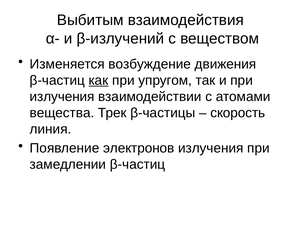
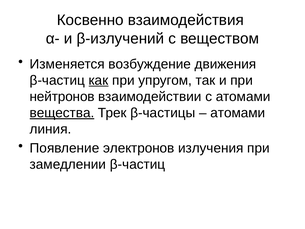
Выбитым: Выбитым -> Косвенно (90, 20)
излучения: излучения -> нейтронов (62, 97)
вещества underline: none -> present (62, 113)
скорость: скорость -> атомами (238, 113)
